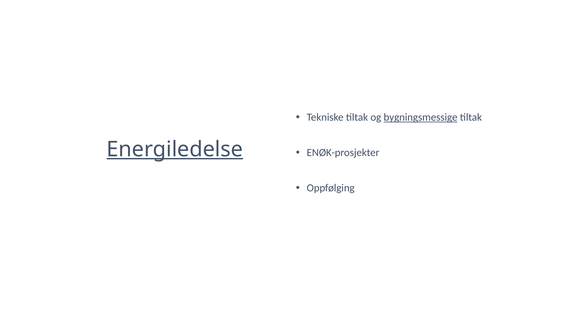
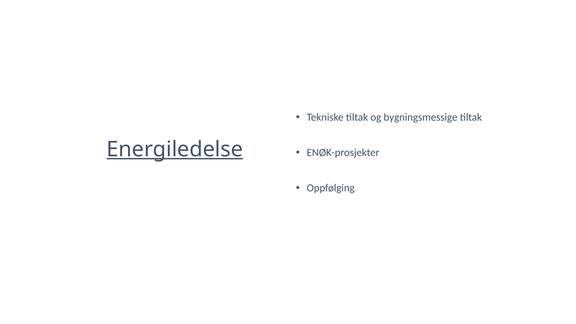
bygningsmessige underline: present -> none (421, 117)
